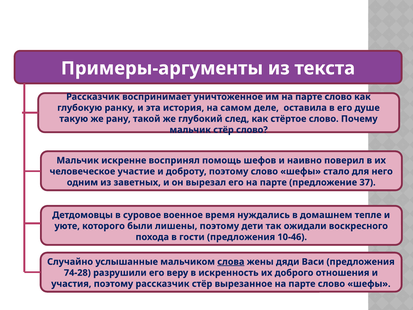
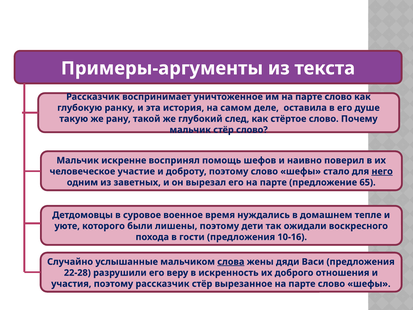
него underline: none -> present (382, 171)
37: 37 -> 65 (368, 182)
10-46: 10-46 -> 10-16 (292, 237)
74-28: 74-28 -> 22-28 (77, 273)
